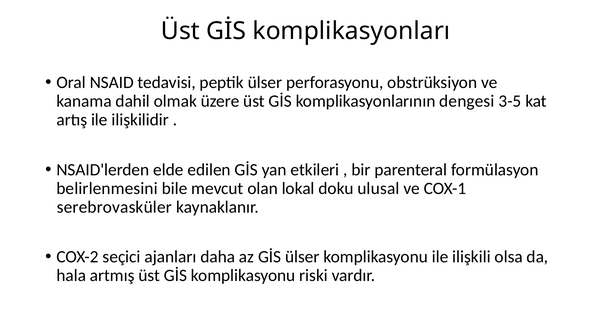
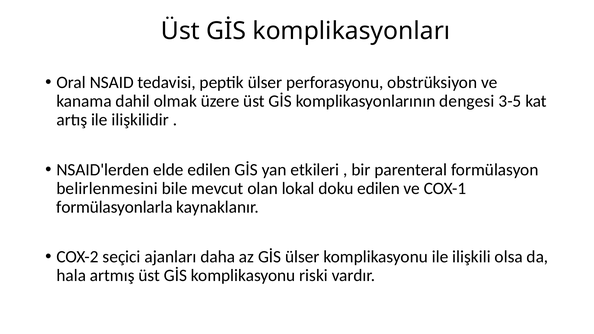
doku ulusal: ulusal -> edilen (379, 188)
serebrovasküler: serebrovasküler -> formülasyonlarla (115, 207)
